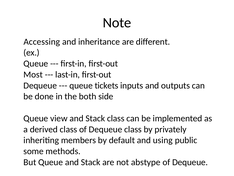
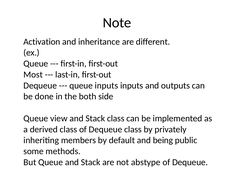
Accessing: Accessing -> Activation (42, 42)
queue tickets: tickets -> inputs (106, 85)
using: using -> being (163, 140)
